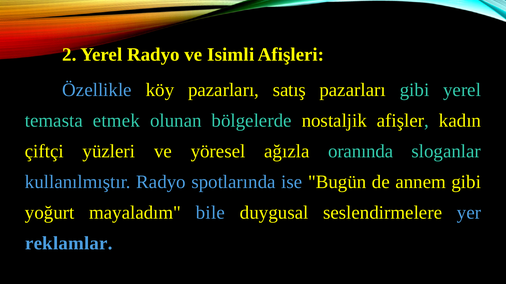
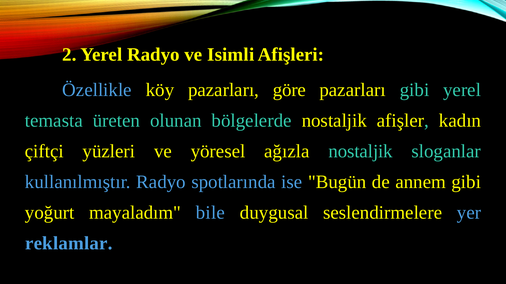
satış: satış -> göre (289, 90)
etmek: etmek -> üreten (116, 121)
ağızla oranında: oranında -> nostaljik (361, 152)
